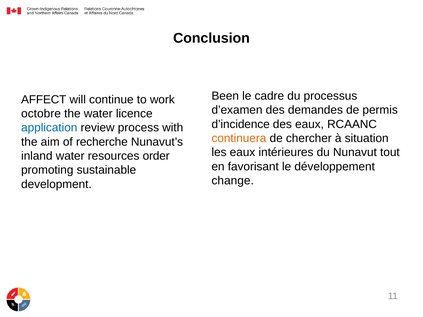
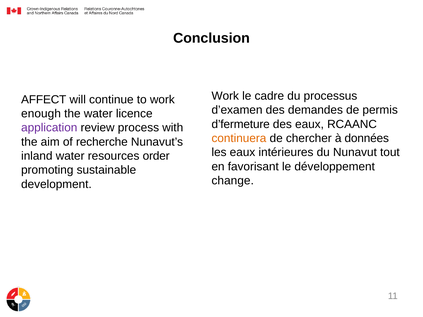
Been: Been -> Work (225, 96)
octobre: octobre -> enough (41, 114)
d’incidence: d’incidence -> d’fermeture (241, 124)
application colour: blue -> purple (49, 128)
situation: situation -> données (367, 138)
